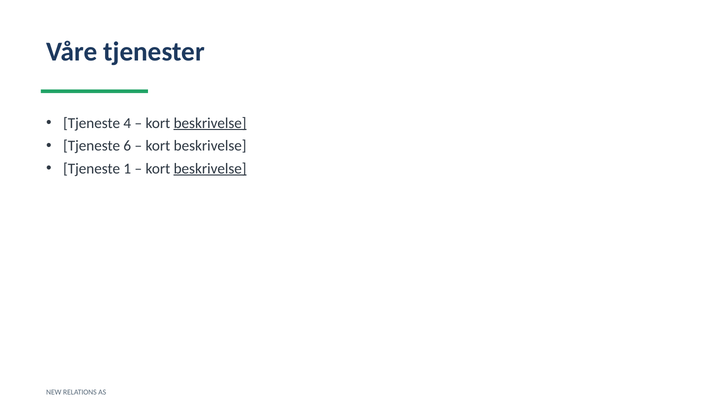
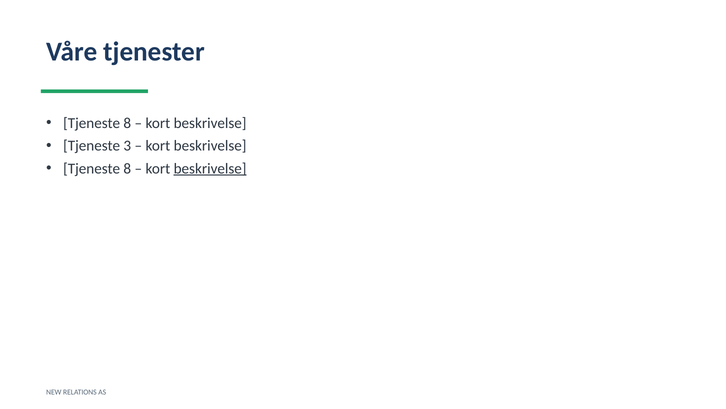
4: 4 -> 8 (127, 123)
beskrivelse underline: present -> none (210, 123)
6: 6 -> 3 (127, 146)
1: 1 -> 8 (127, 168)
